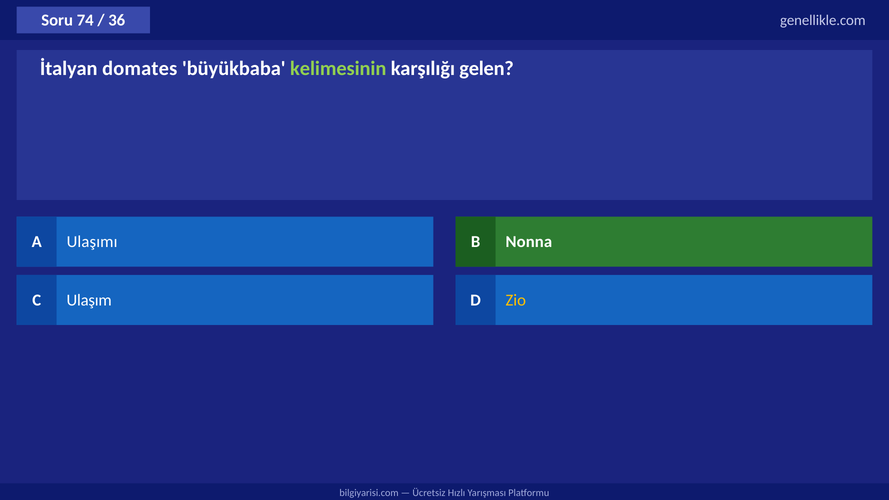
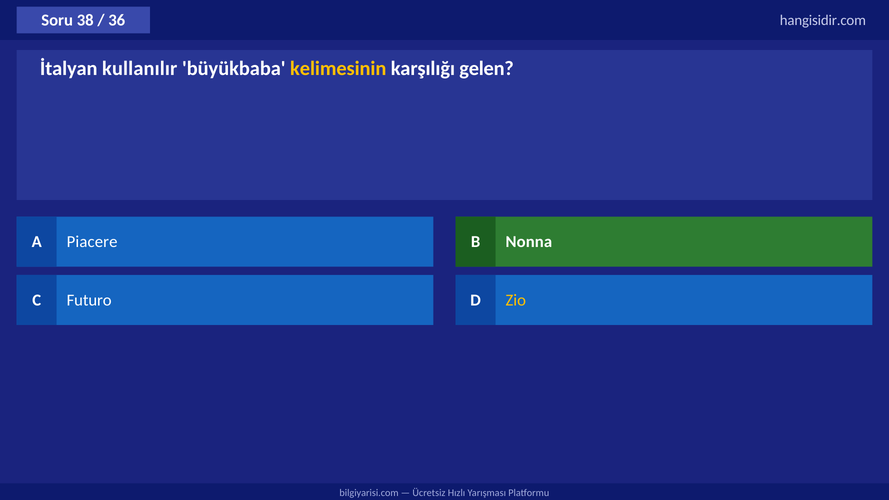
74: 74 -> 38 (85, 20)
genellikle.com: genellikle.com -> hangisidir.com (823, 20)
domates: domates -> kullanılır (140, 68)
kelimesinin colour: light green -> yellow (338, 68)
Ulaşımı: Ulaşımı -> Piacere (92, 242)
Ulaşım: Ulaşım -> Futuro (89, 300)
